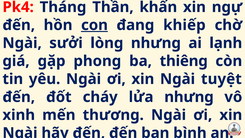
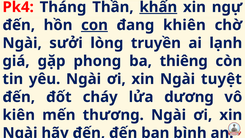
khấn underline: none -> present (158, 7)
khiếp: khiếp -> khiên (184, 25)
lòng nhưng: nhưng -> truyền (156, 43)
lửa nhưng: nhưng -> dương (189, 97)
xinh: xinh -> kiên (19, 115)
